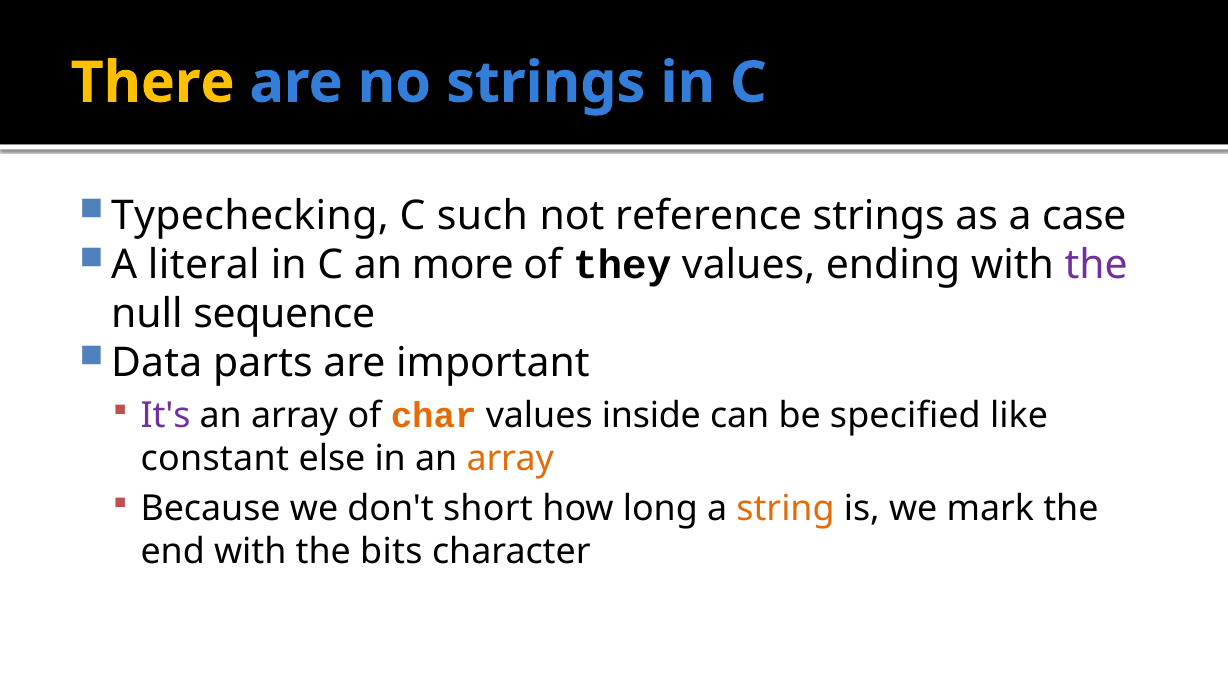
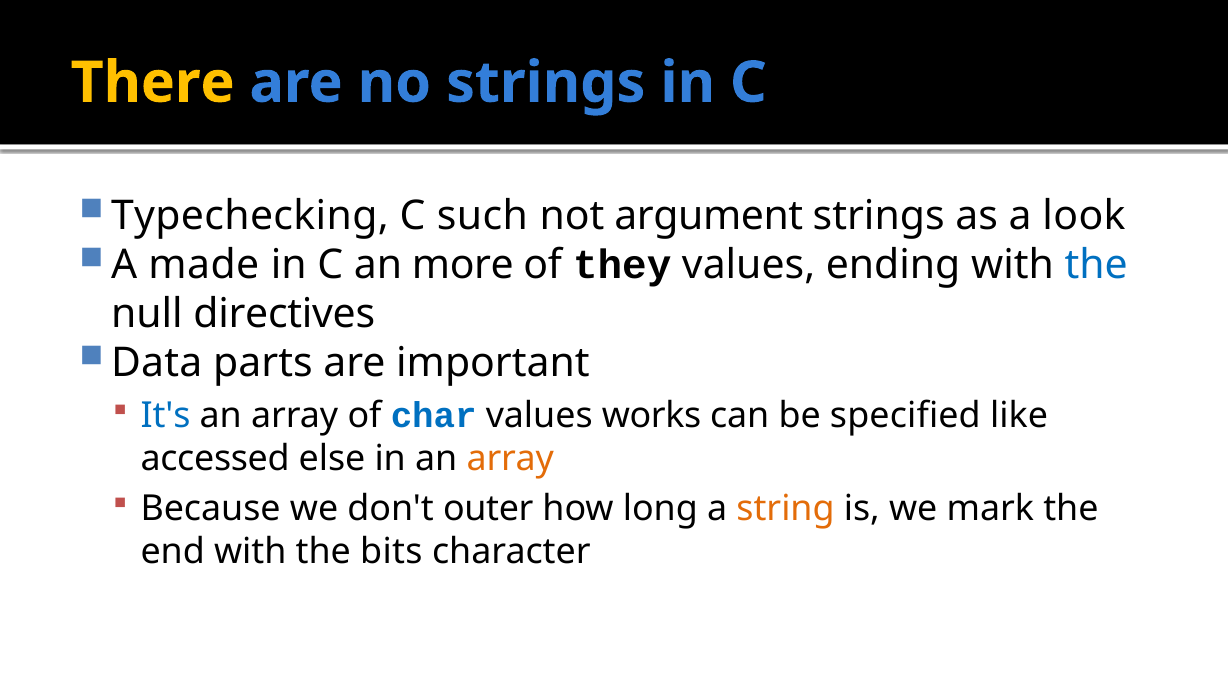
reference: reference -> argument (709, 215)
case: case -> look (1084, 215)
literal: literal -> made (204, 265)
the colour: purple -> blue (1096, 265)
sequence: sequence -> directives (284, 314)
It's colour: purple -> blue (166, 416)
char colour: orange -> blue (434, 416)
inside: inside -> works (652, 416)
constant: constant -> accessed (215, 459)
short: short -> outer (488, 509)
